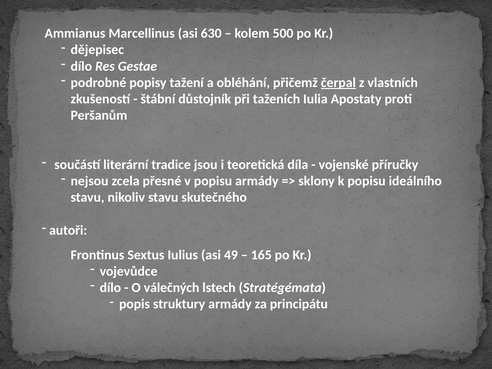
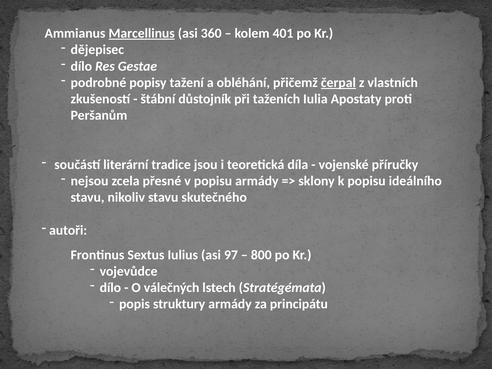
Marcellinus underline: none -> present (142, 33)
630: 630 -> 360 (211, 33)
500: 500 -> 401 (283, 33)
49: 49 -> 97 (231, 255)
165: 165 -> 800 (261, 255)
